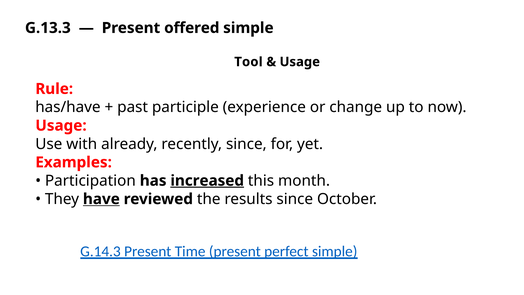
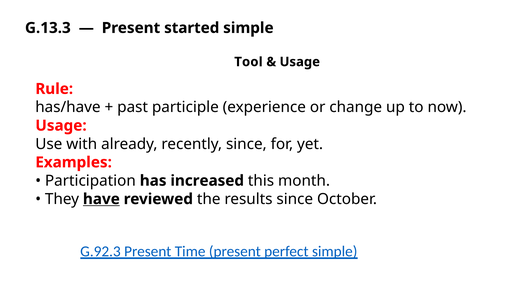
offered: offered -> started (192, 28)
increased underline: present -> none (207, 181)
G.14.3: G.14.3 -> G.92.3 (100, 251)
